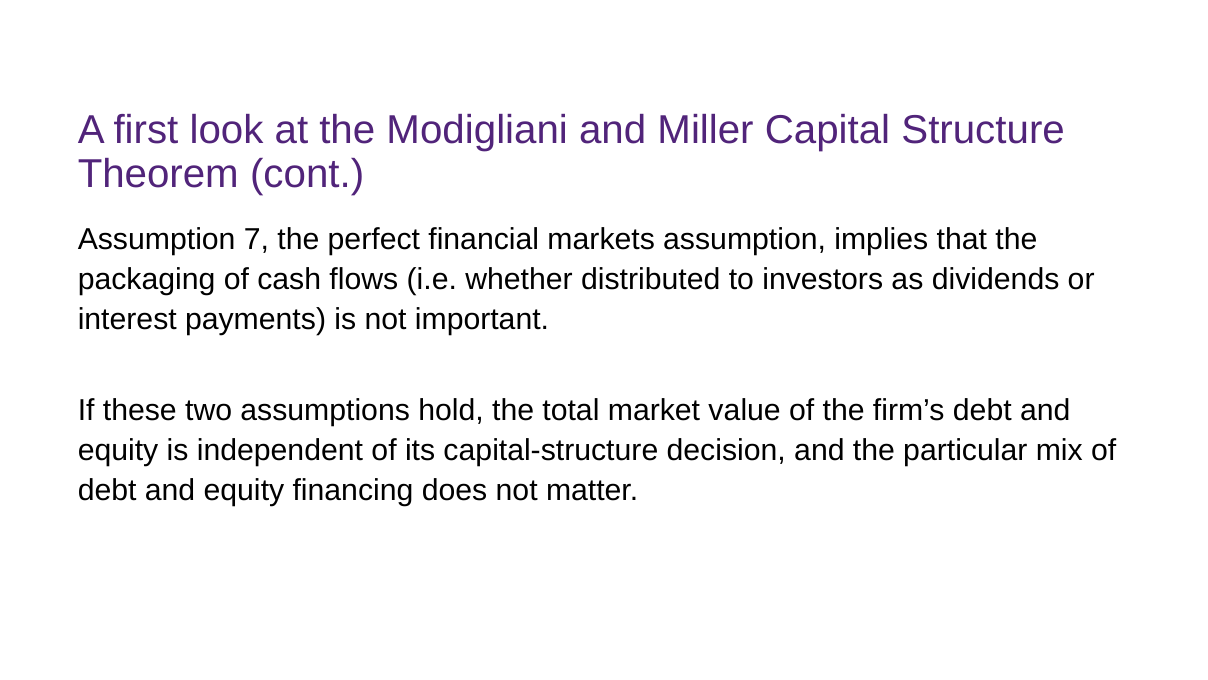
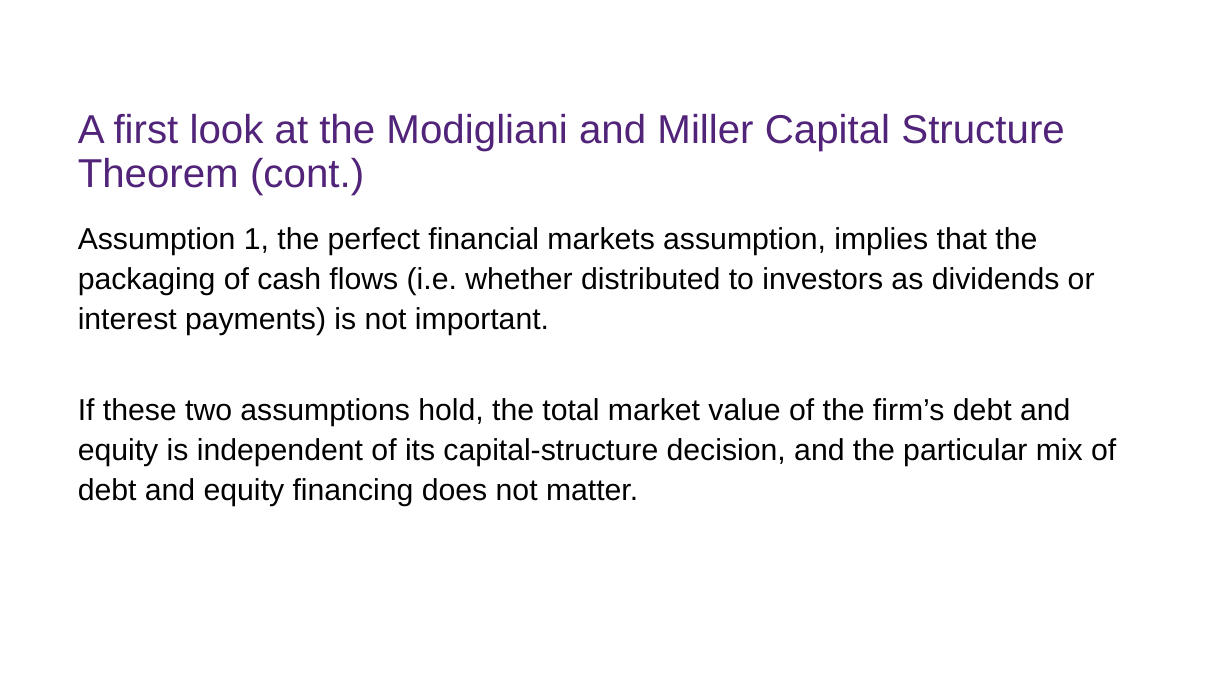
7: 7 -> 1 (256, 240)
